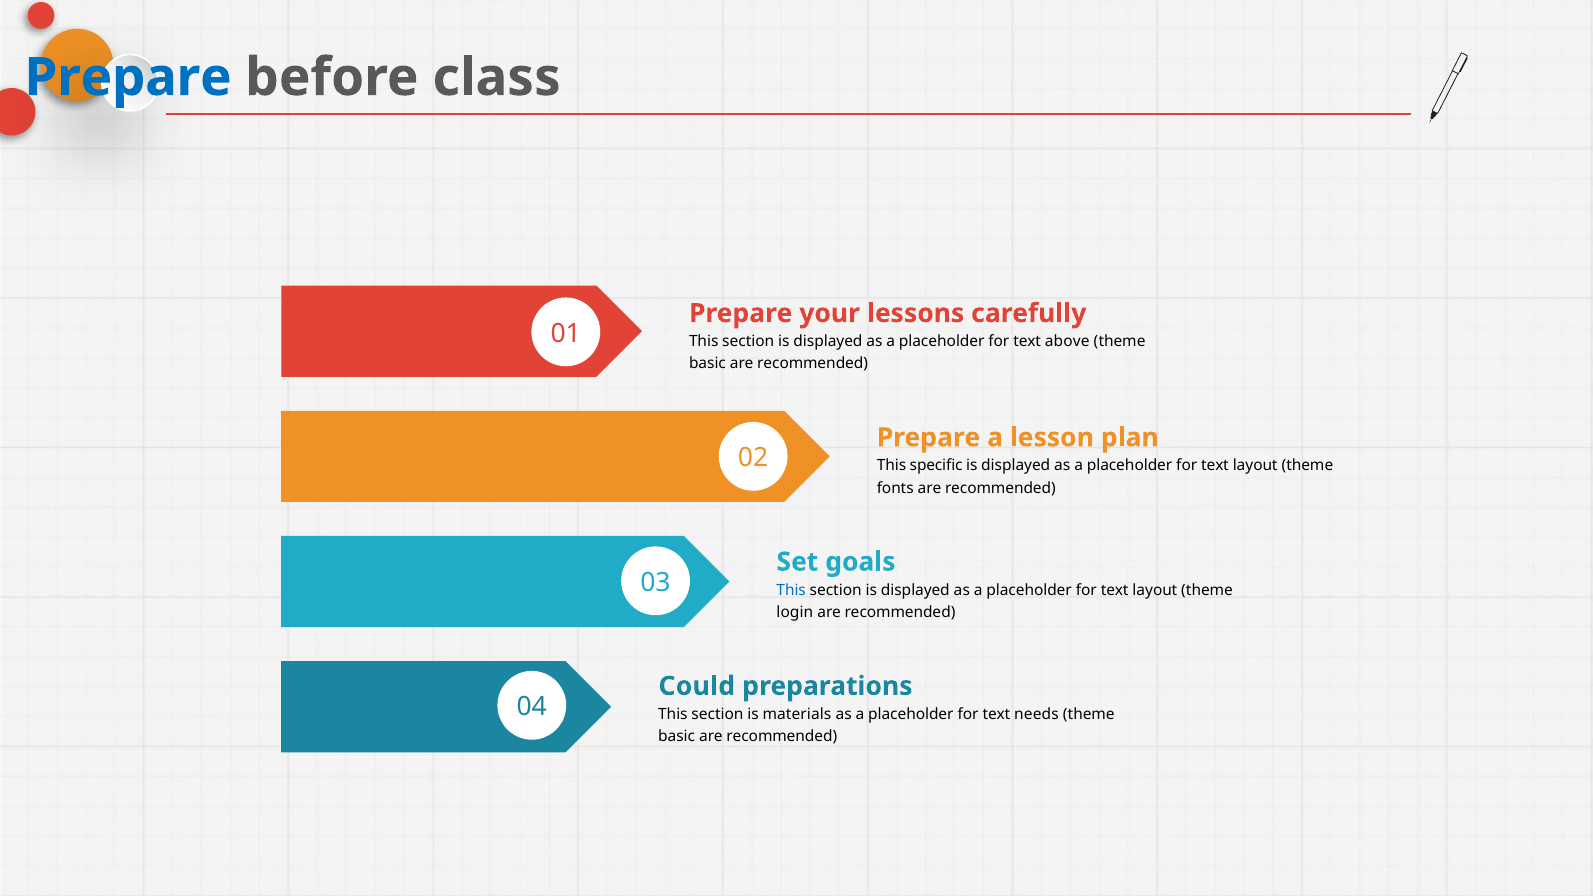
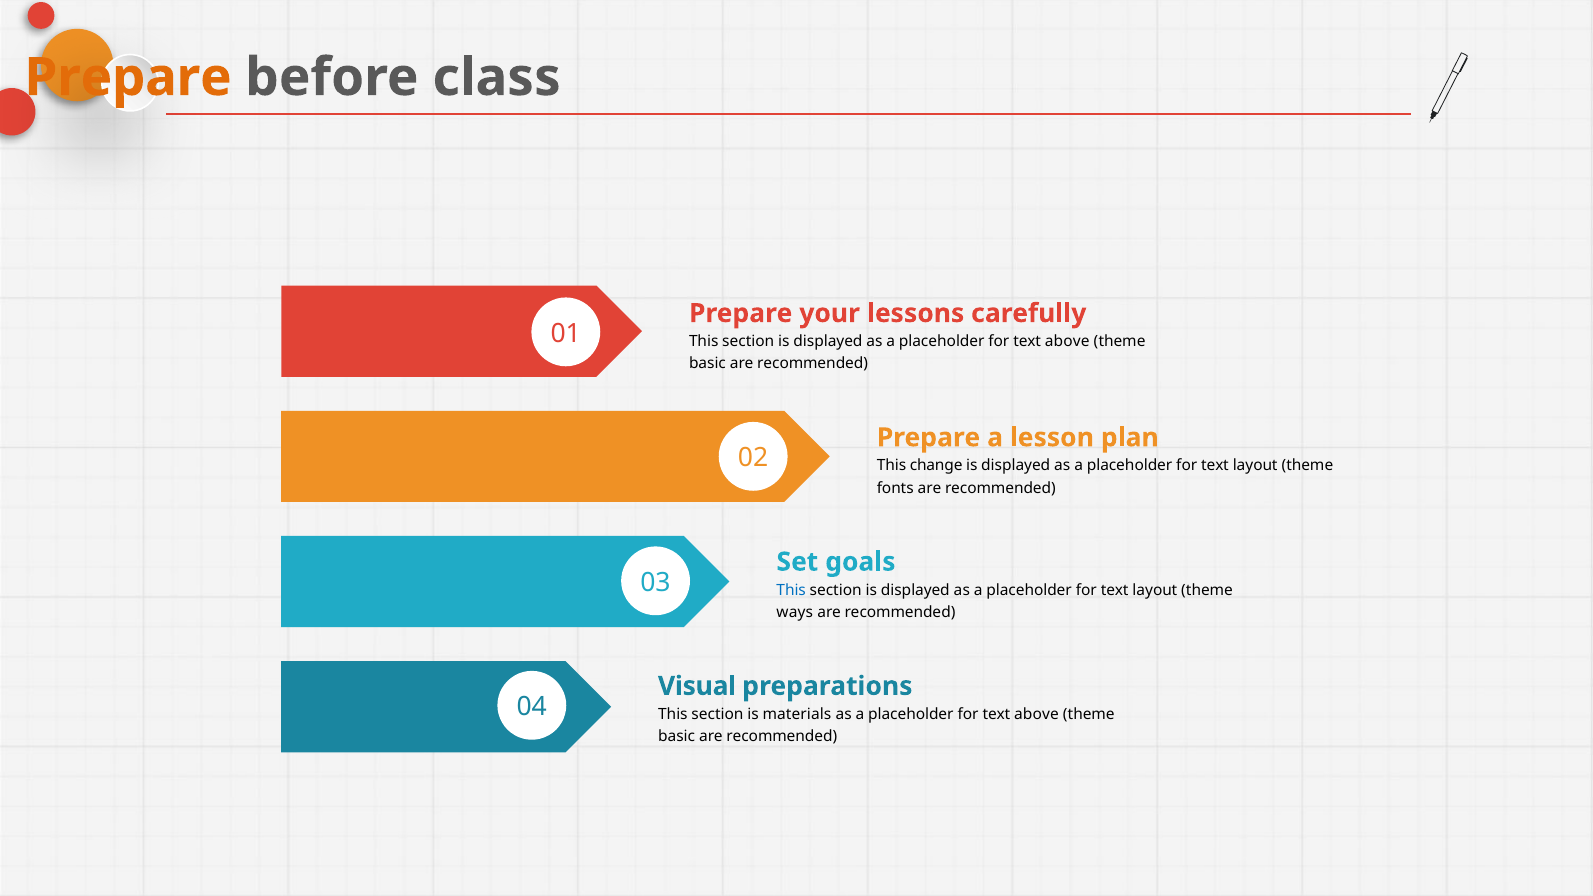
Prepare colour: blue -> orange (128, 78)
specific: specific -> change (936, 466)
login: login -> ways (795, 612)
Could: Could -> Visual (697, 686)
needs: needs -> above (1036, 714)
